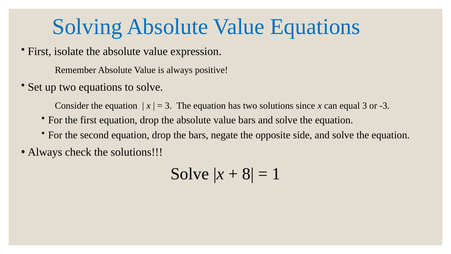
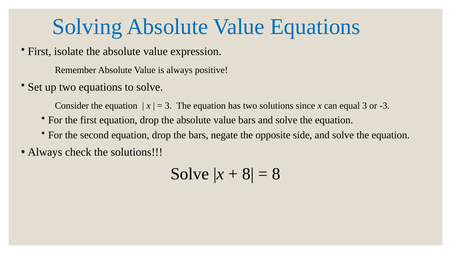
1: 1 -> 8 (276, 174)
